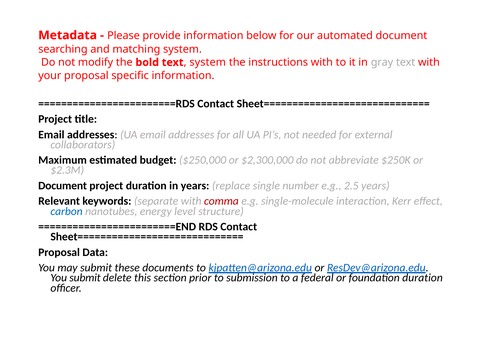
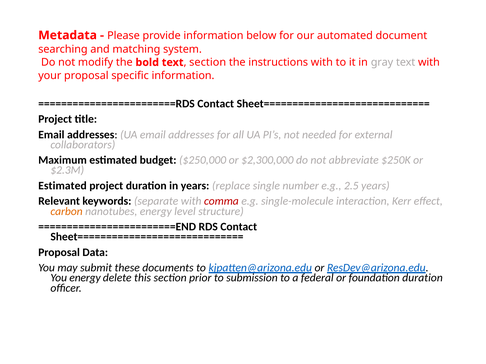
text system: system -> section (208, 62)
Document: Document -> Estimated (62, 186)
carbon colour: blue -> orange (67, 212)
You submit: submit -> energy (85, 278)
